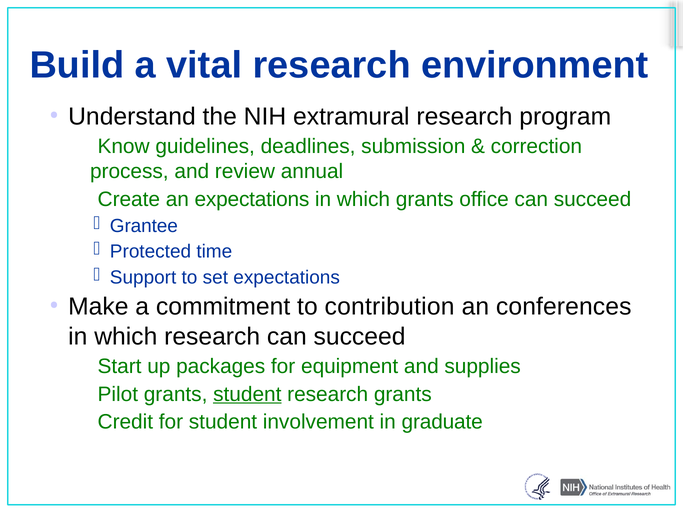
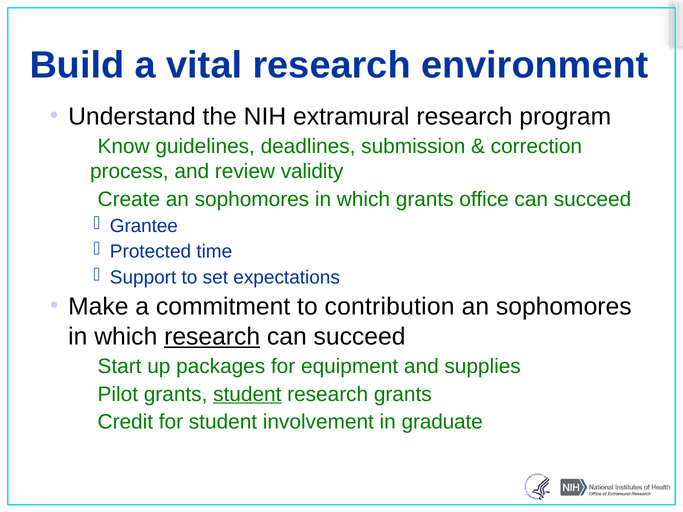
annual: annual -> validity (312, 172)
expectations: expectations -> sophomores (252, 199)
conferences: conferences -> sophomores (564, 307)
research underline: none -> present (212, 337)
